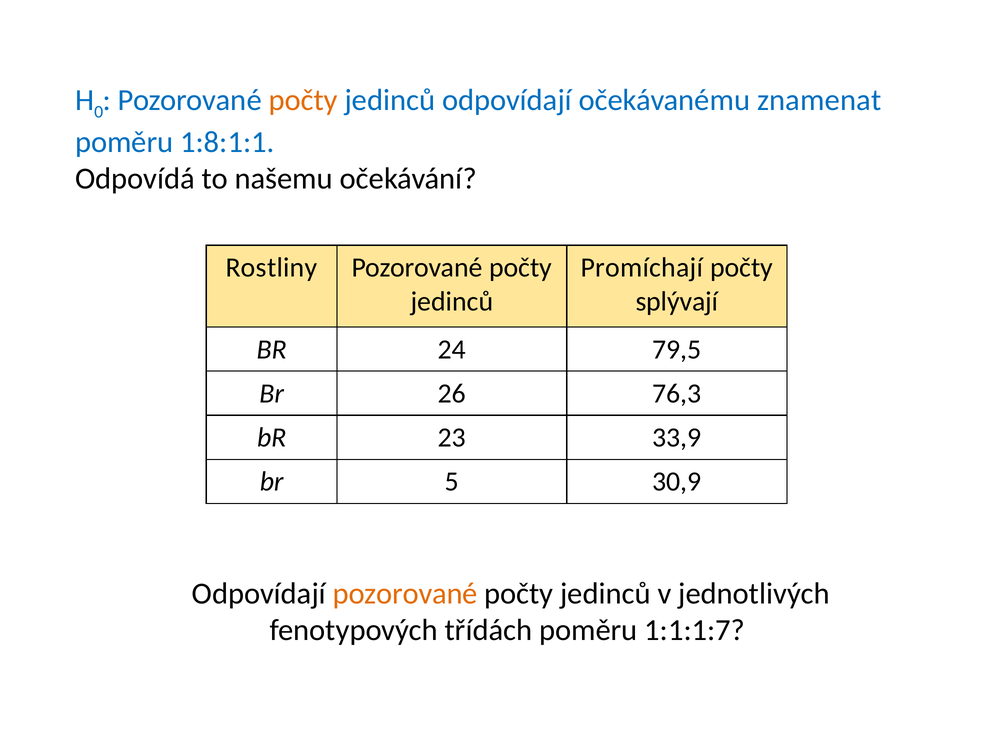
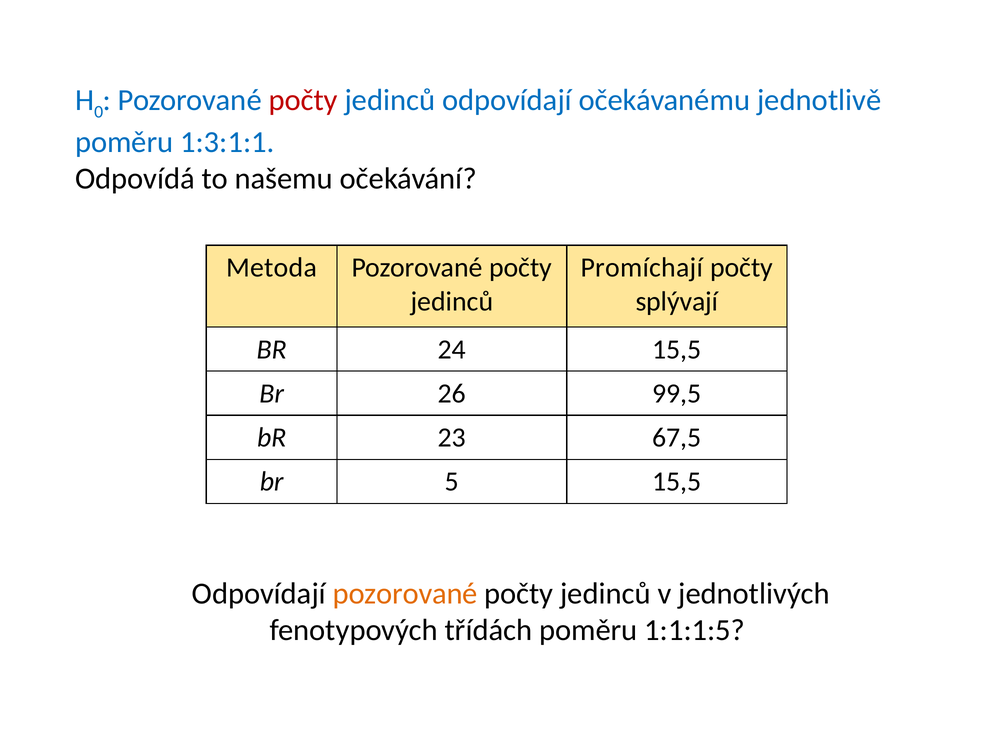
počty colour: orange -> red (303, 100)
znamenat: znamenat -> jednotlivě (819, 100)
1:8:1:1: 1:8:1:1 -> 1:3:1:1 (227, 142)
Rostliny: Rostliny -> Metoda (271, 268)
24 79,5: 79,5 -> 15,5 (677, 350)
76,3: 76,3 -> 99,5 (677, 394)
33,9: 33,9 -> 67,5 (677, 438)
5 30,9: 30,9 -> 15,5 (677, 482)
1:1:1:7: 1:1:1:7 -> 1:1:1:5 (695, 631)
